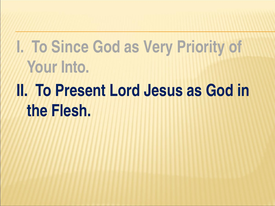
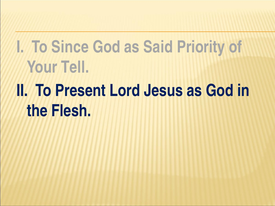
Very: Very -> Said (158, 47)
Into: Into -> Tell (75, 67)
